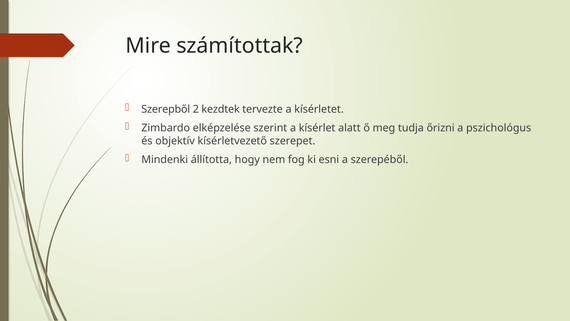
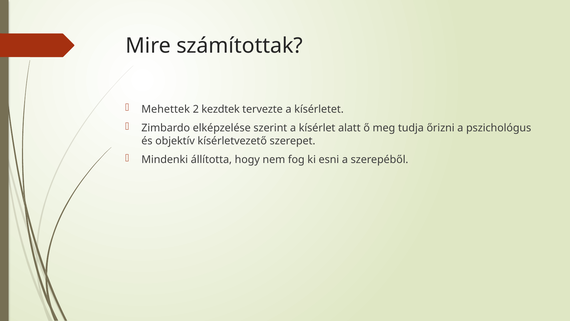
Szerepből: Szerepből -> Mehettek (166, 109)
